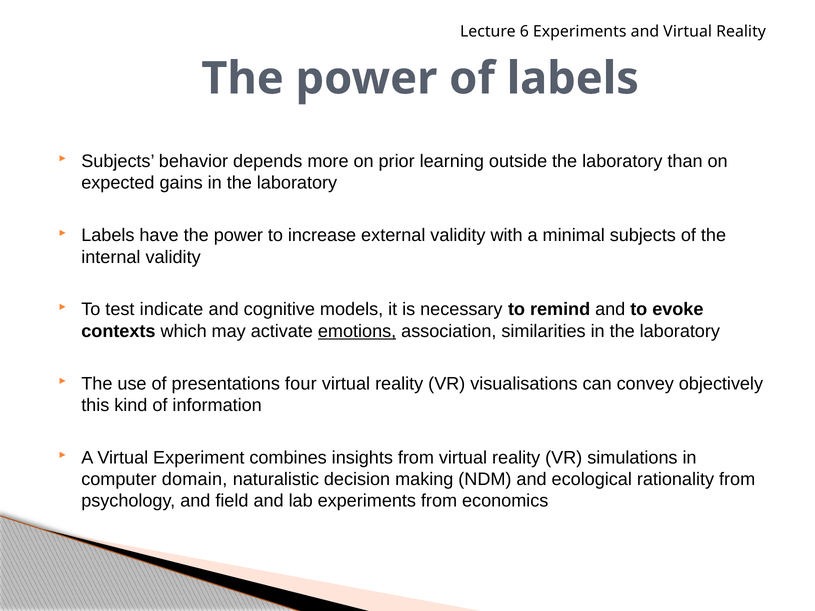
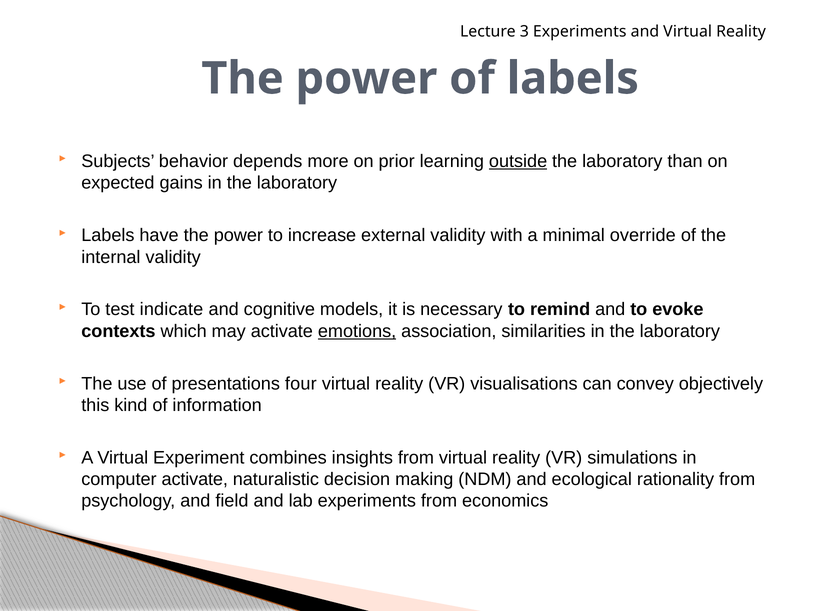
6: 6 -> 3 (524, 31)
outside underline: none -> present (518, 161)
minimal subjects: subjects -> override (643, 235)
computer domain: domain -> activate (195, 480)
